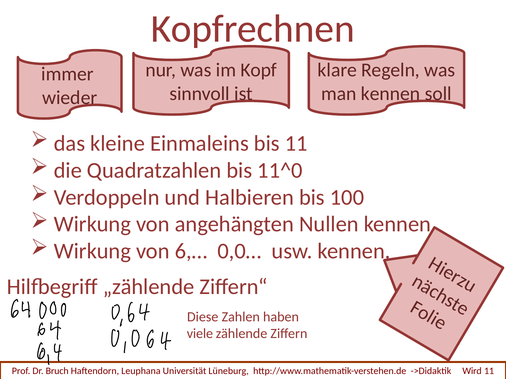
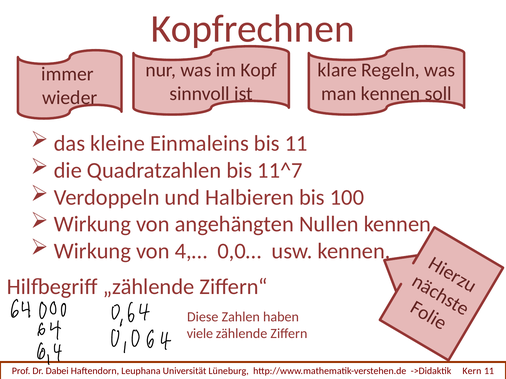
11^0: 11^0 -> 11^7 (280, 171)
6,…: 6,… -> 4,… (191, 252)
Bruch: Bruch -> Dabei (57, 372)
Wird: Wird -> Kern (472, 372)
